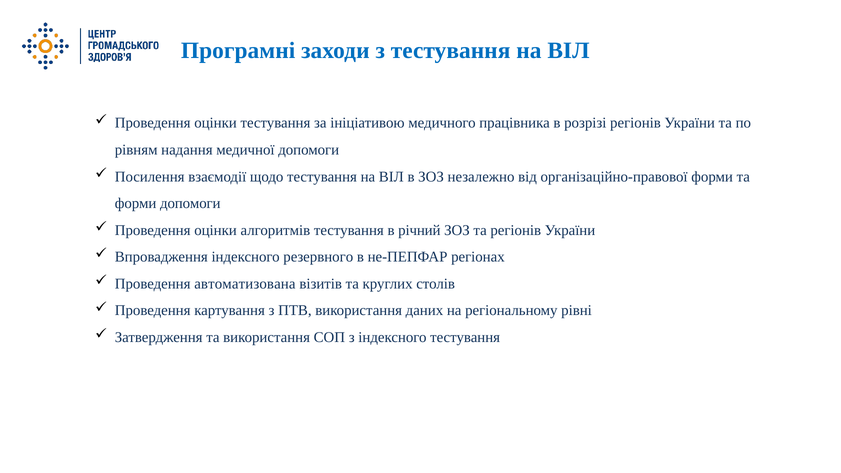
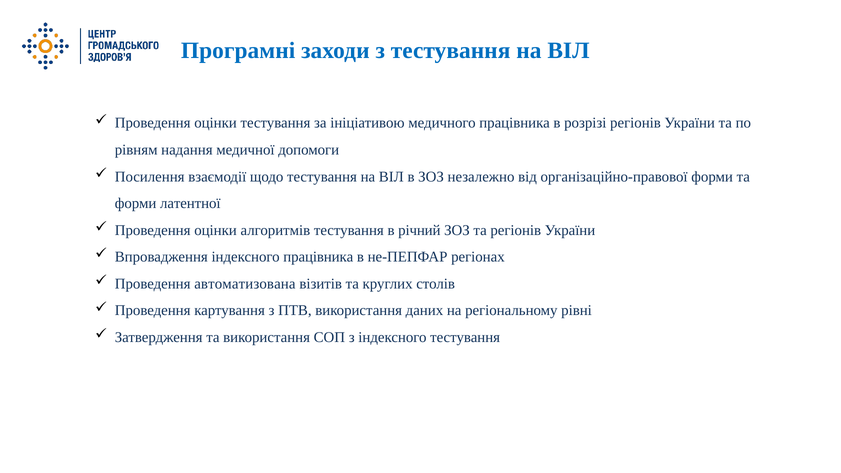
форми допомоги: допомоги -> латентної (190, 203)
індексного резервного: резервного -> працівника (318, 257)
